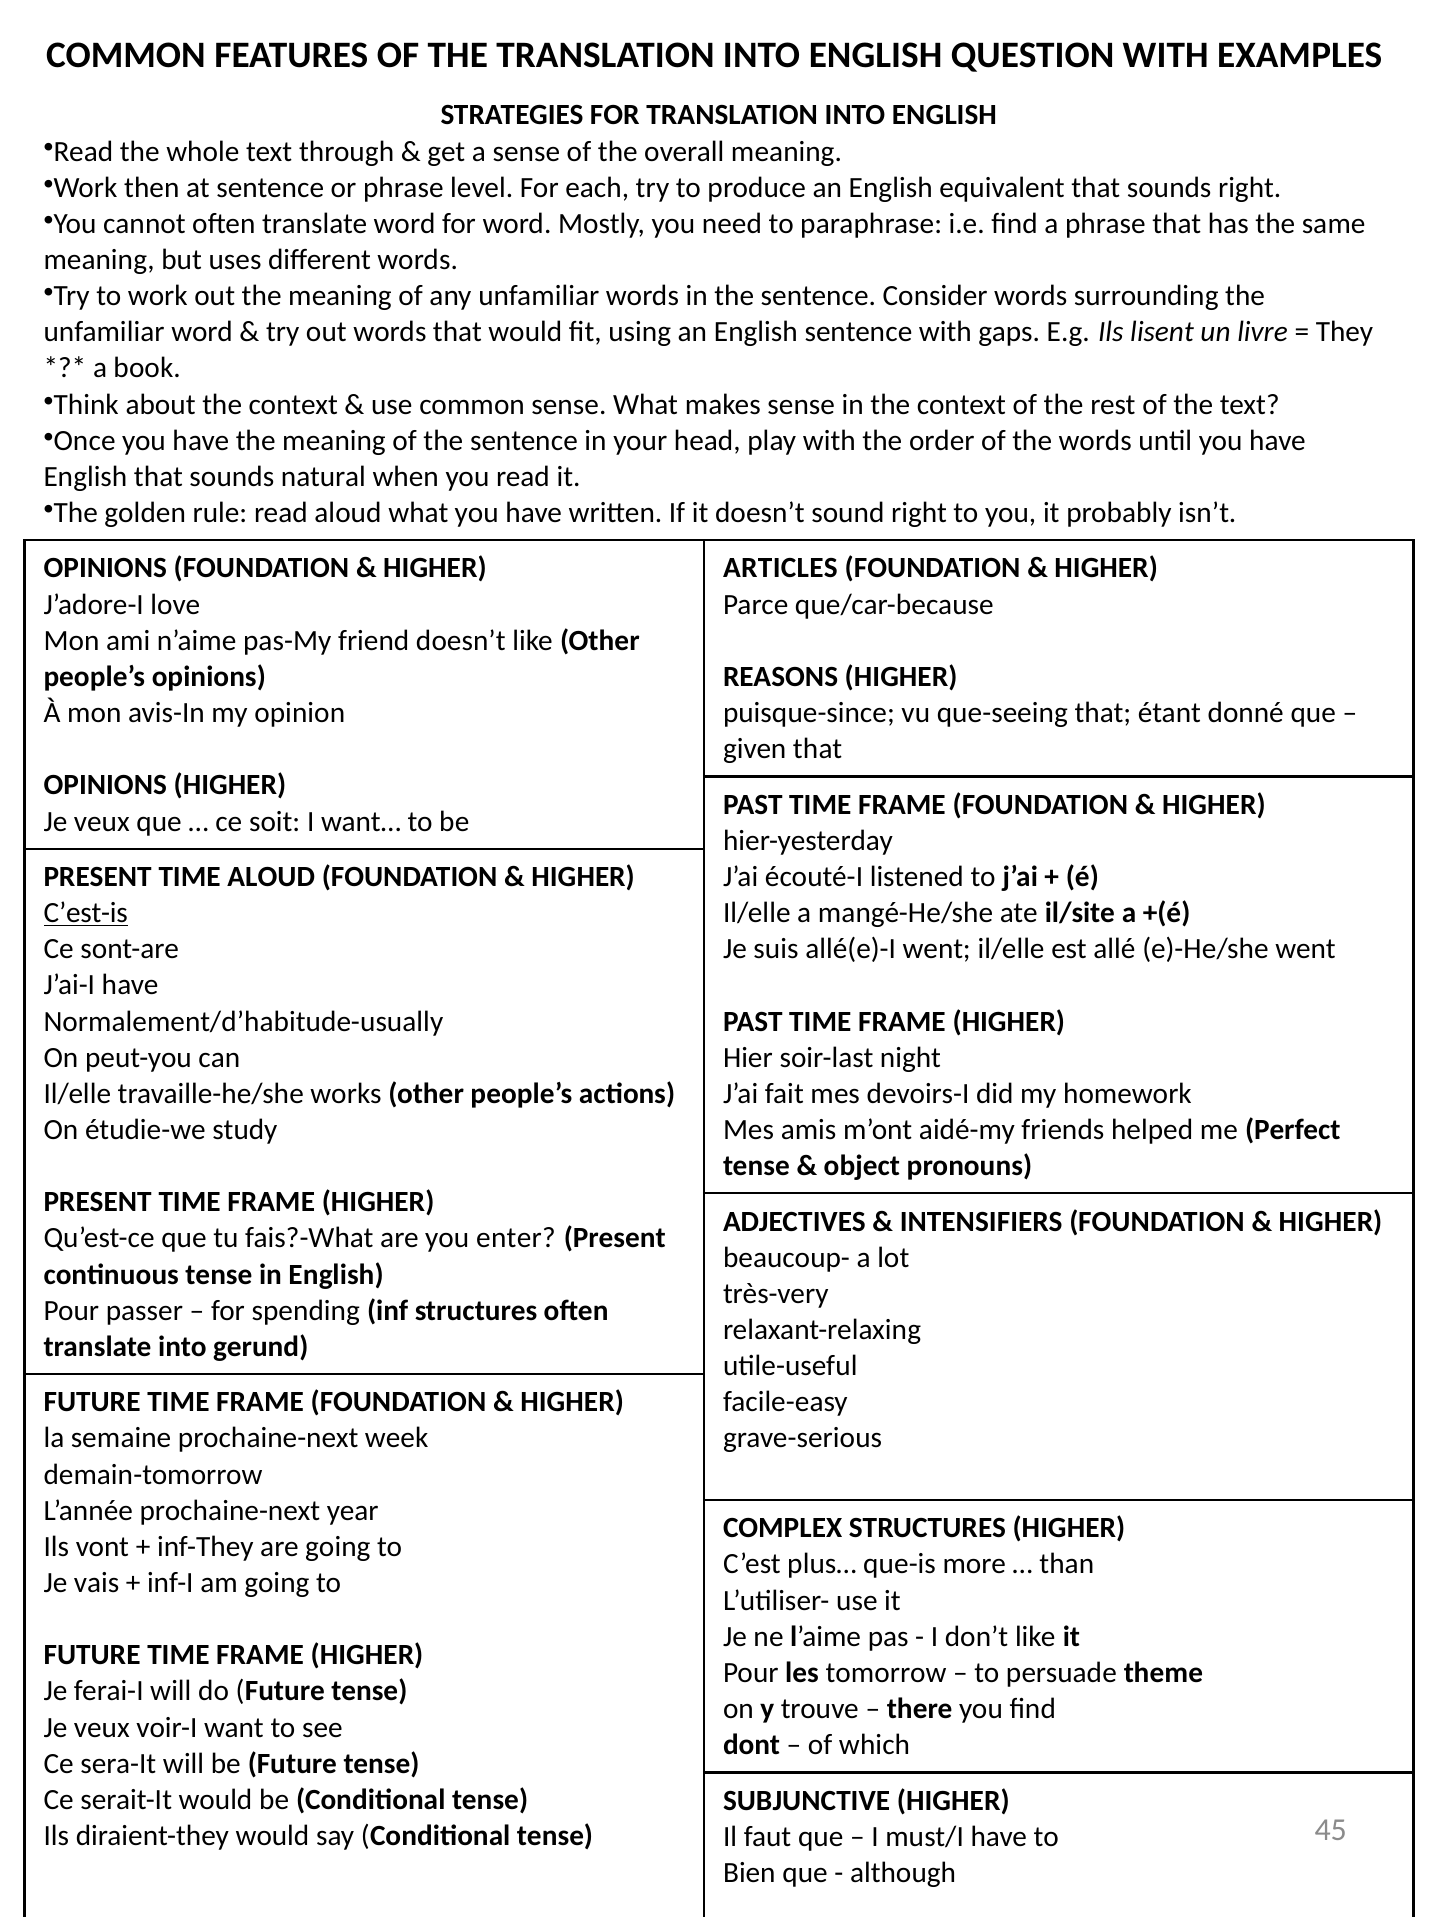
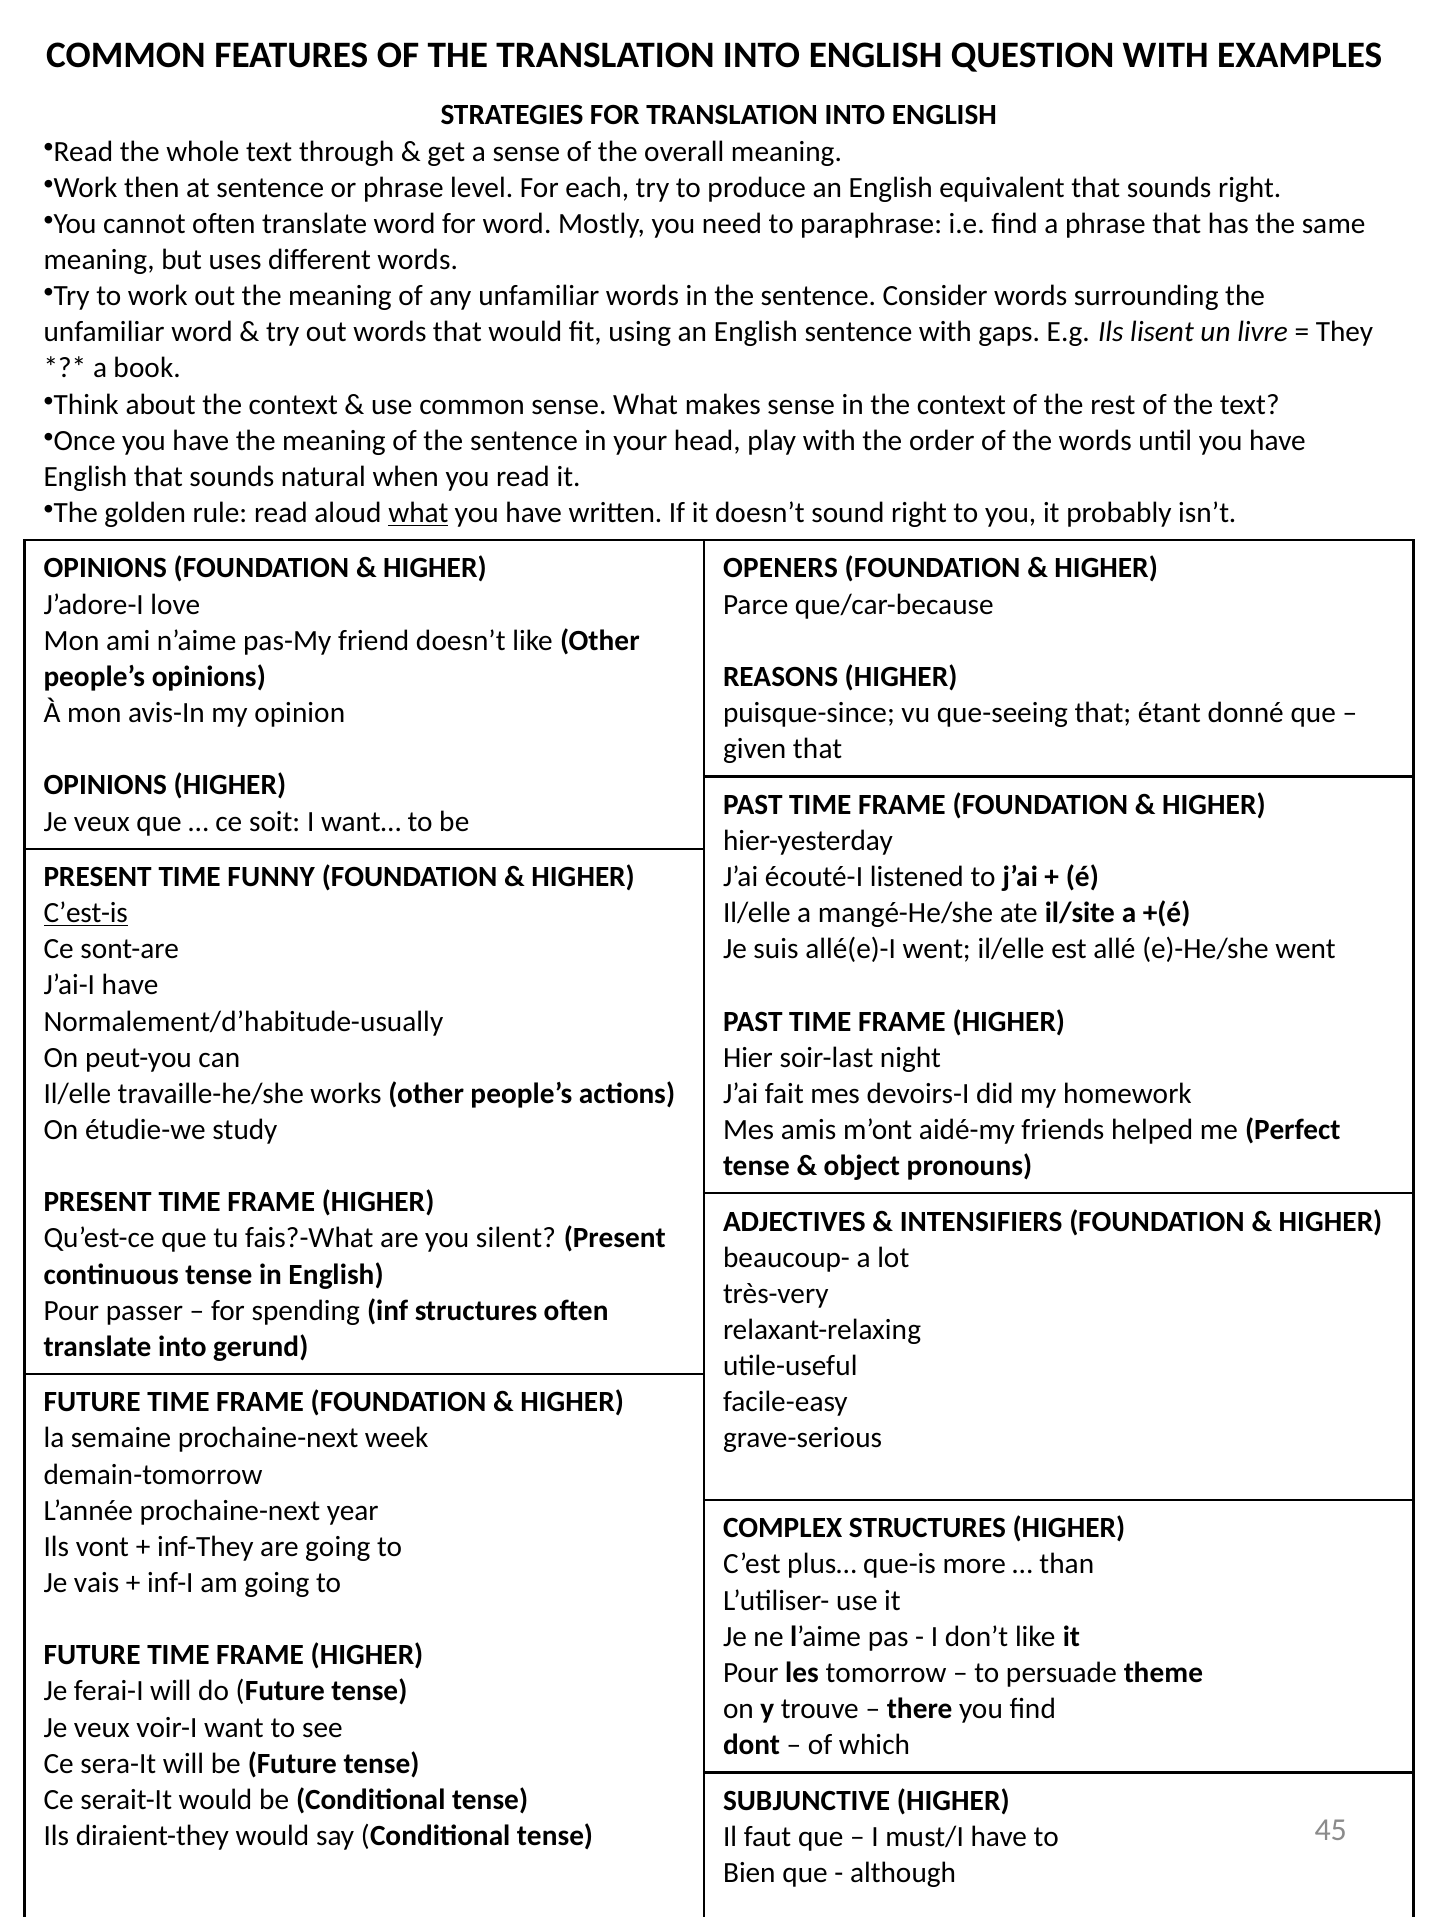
what underline: none -> present (418, 513)
ARTICLES: ARTICLES -> OPENERS (780, 568)
TIME ALOUD: ALOUD -> FUNNY (271, 877)
enter: enter -> silent (516, 1238)
